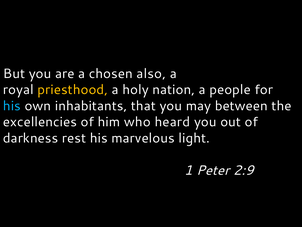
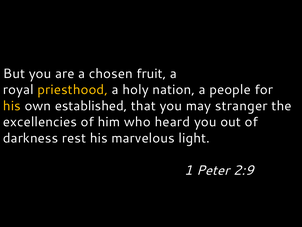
also: also -> fruit (151, 73)
his colour: light blue -> yellow (12, 106)
inhabitants: inhabitants -> established (91, 106)
between: between -> stranger (241, 106)
